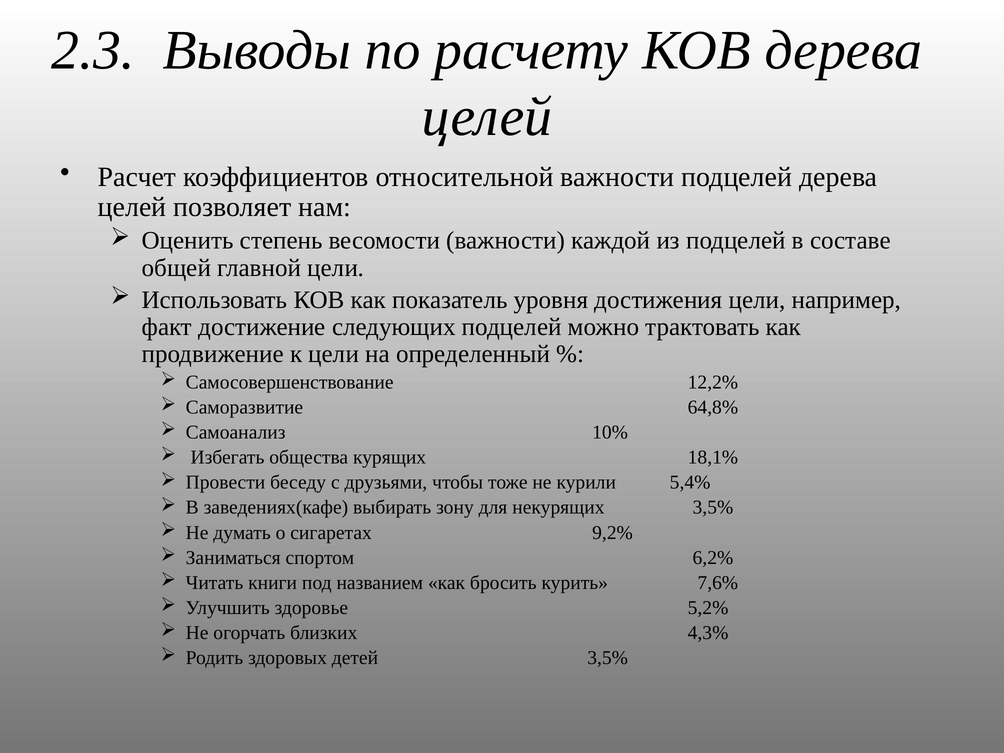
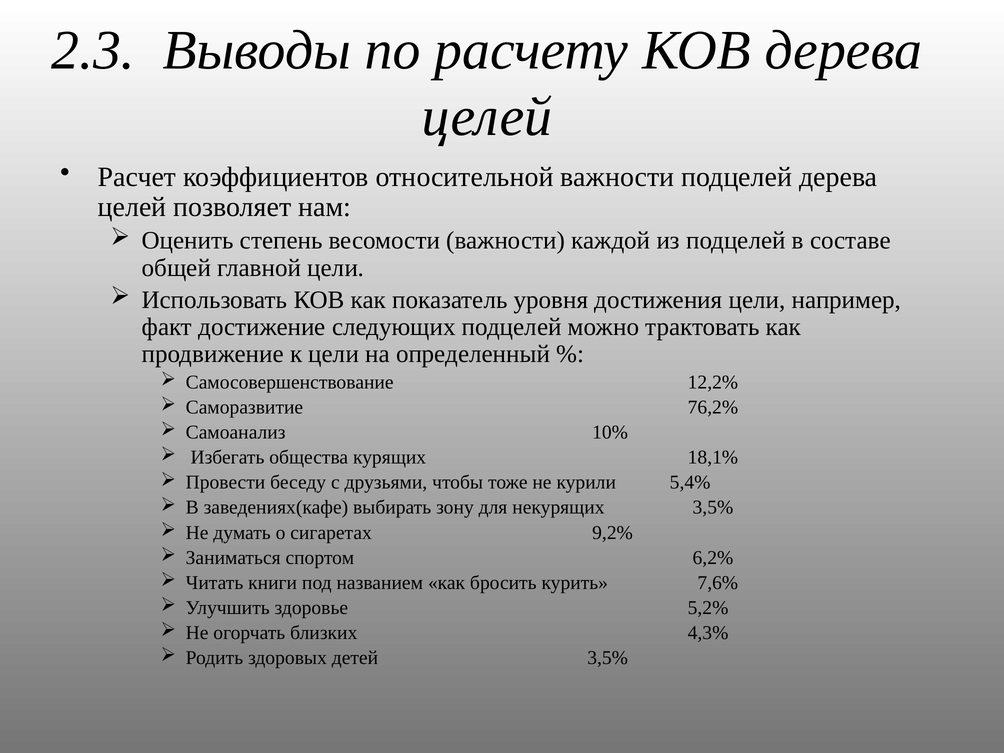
64,8%: 64,8% -> 76,2% (713, 407)
